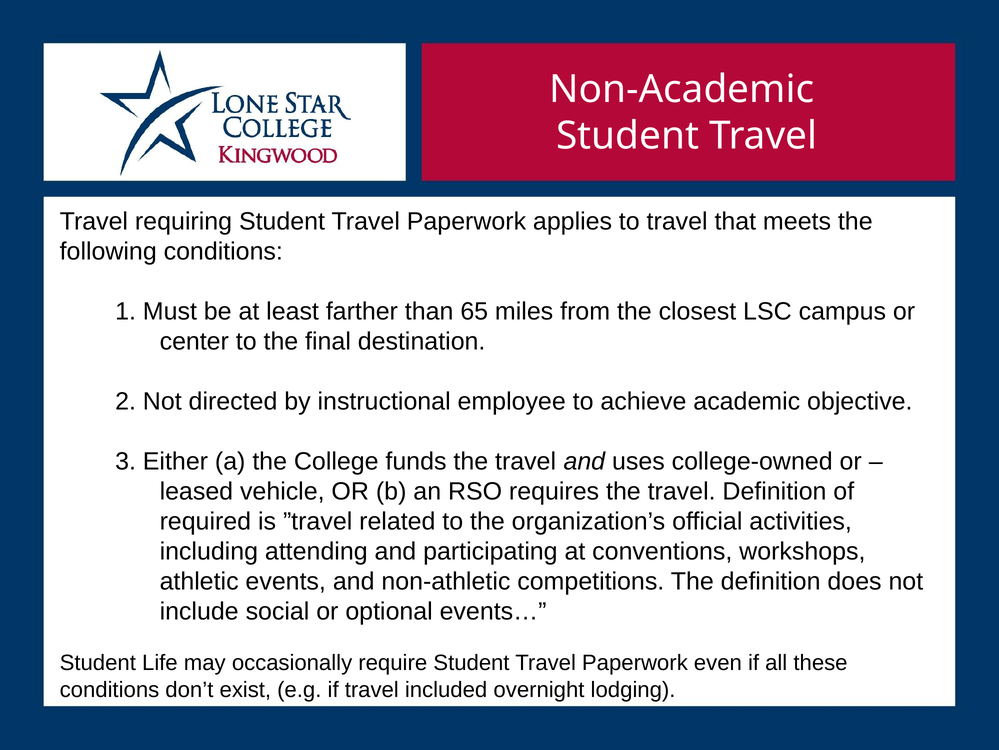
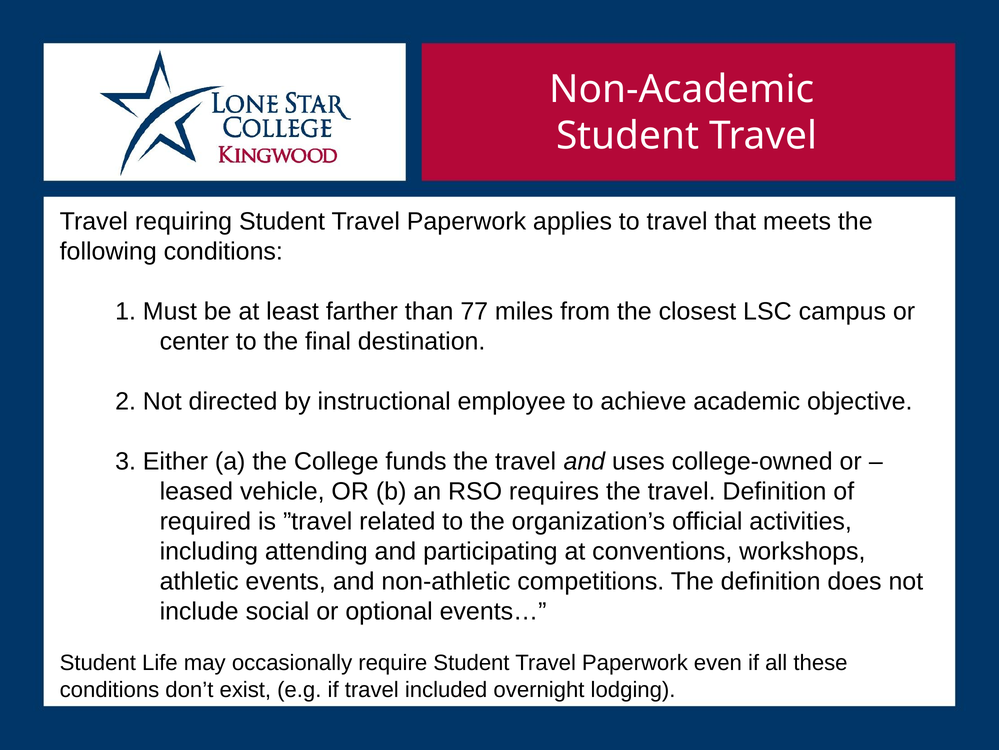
65: 65 -> 77 (474, 311)
